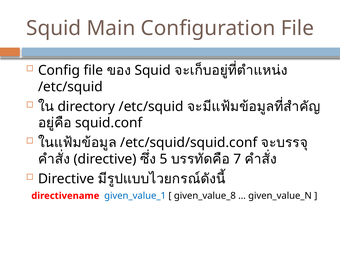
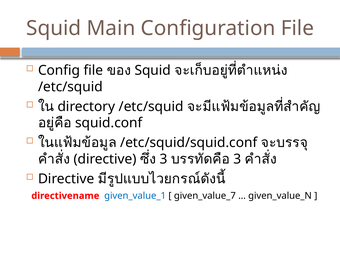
5: 5 -> 3 (164, 159)
7: 7 -> 3 (237, 159)
given_value_8: given_value_8 -> given_value_7 (205, 196)
